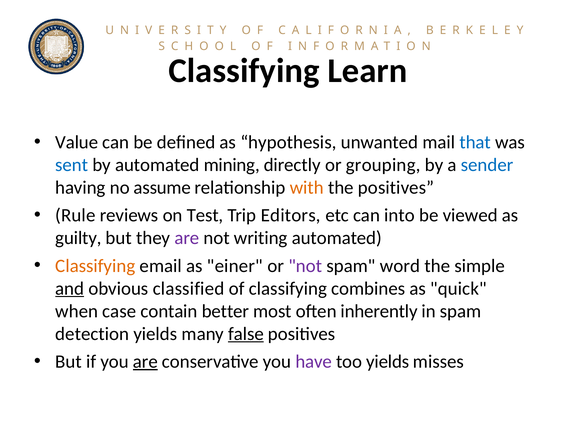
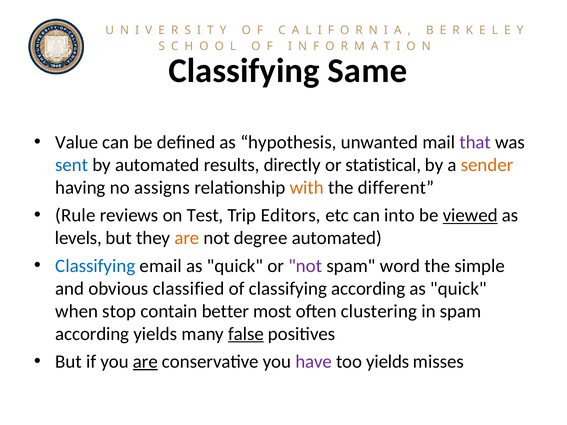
Learn: Learn -> Same (367, 71)
that colour: blue -> purple (475, 142)
mining: mining -> results (232, 165)
grouping: grouping -> statistical (383, 165)
sender colour: blue -> orange (487, 165)
assume: assume -> assigns (162, 188)
the positives: positives -> different (396, 188)
viewed underline: none -> present (470, 216)
guilty: guilty -> levels (78, 238)
are colour: purple -> orange (187, 238)
writing: writing -> degree (261, 238)
Classifying colour: orange -> blue (95, 266)
email as einer: einer -> quick (235, 266)
and underline: present -> none (70, 289)
classifying combines: combines -> according (368, 289)
case: case -> stop (119, 311)
inherently: inherently -> clustering (379, 311)
detection: detection -> according (92, 334)
